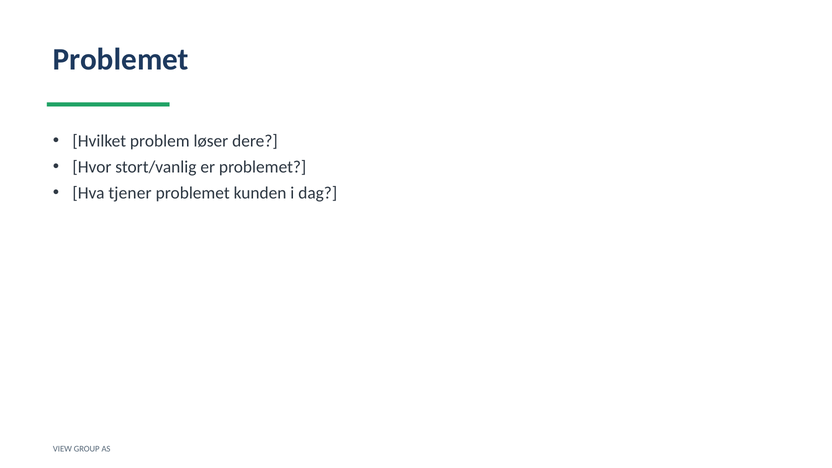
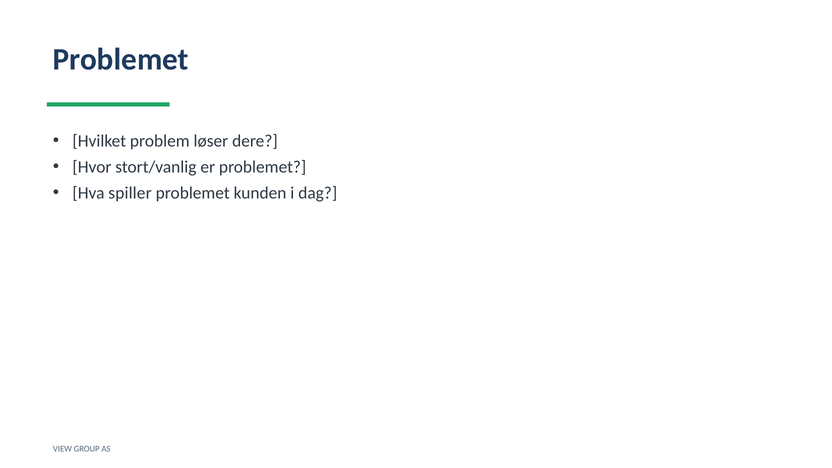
tjener: tjener -> spiller (130, 193)
